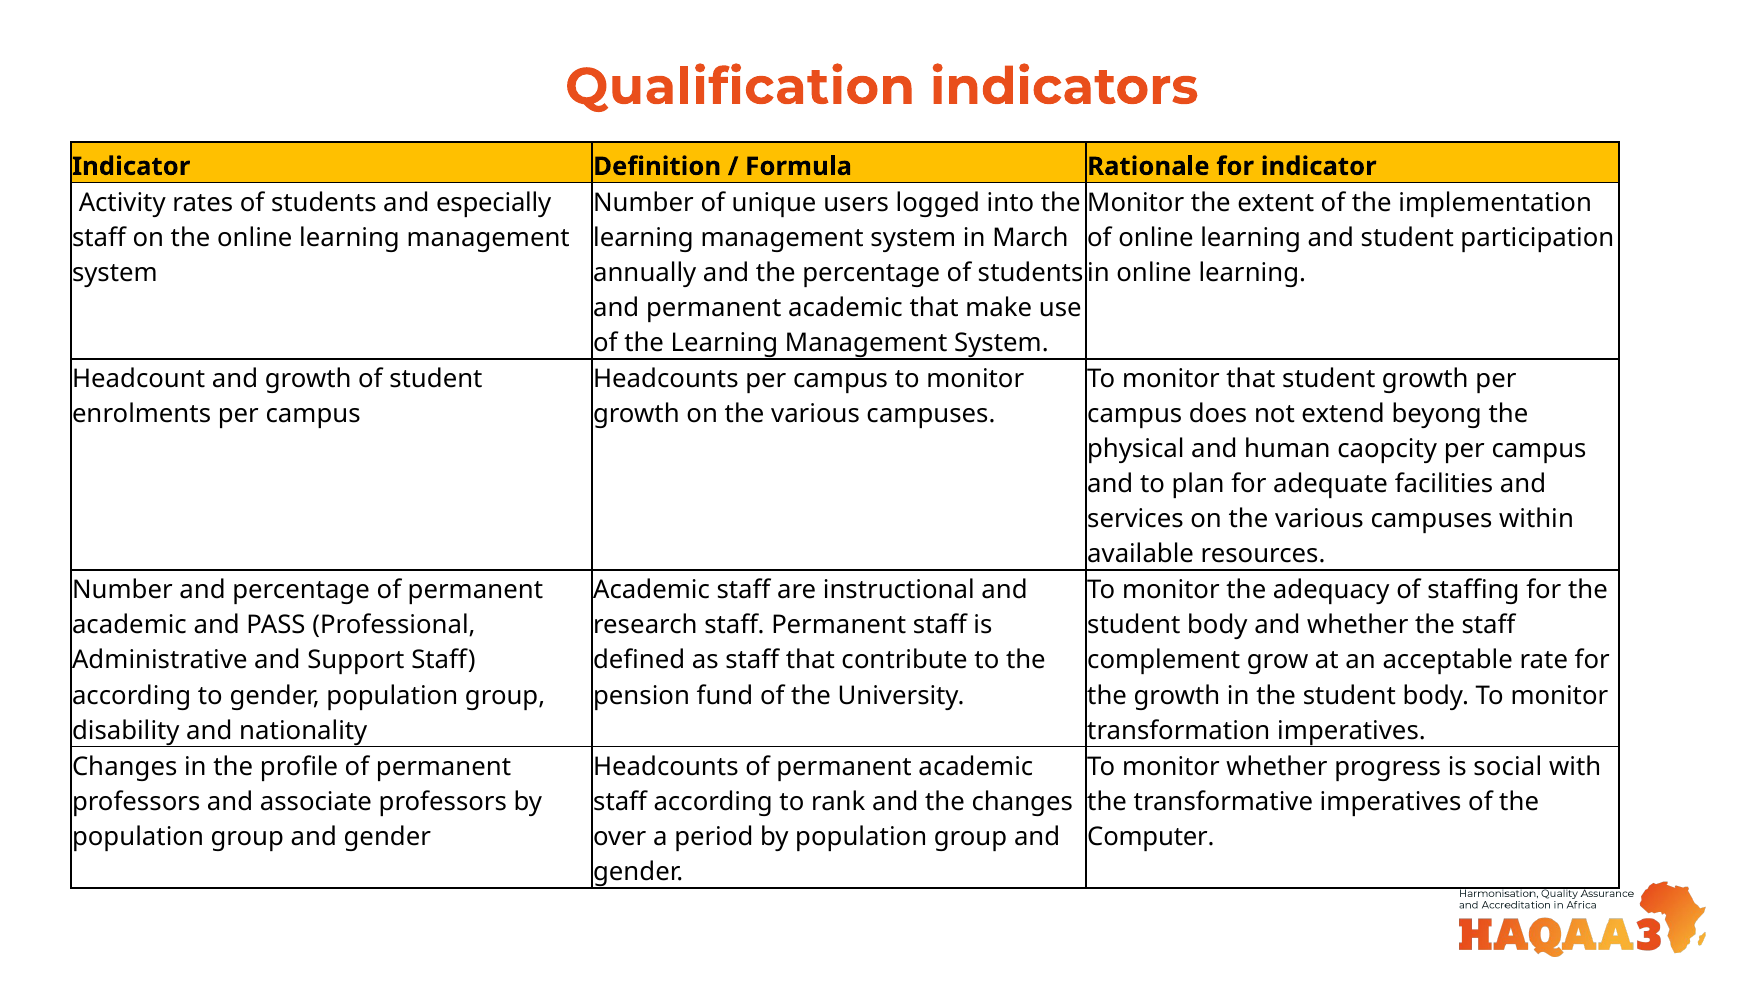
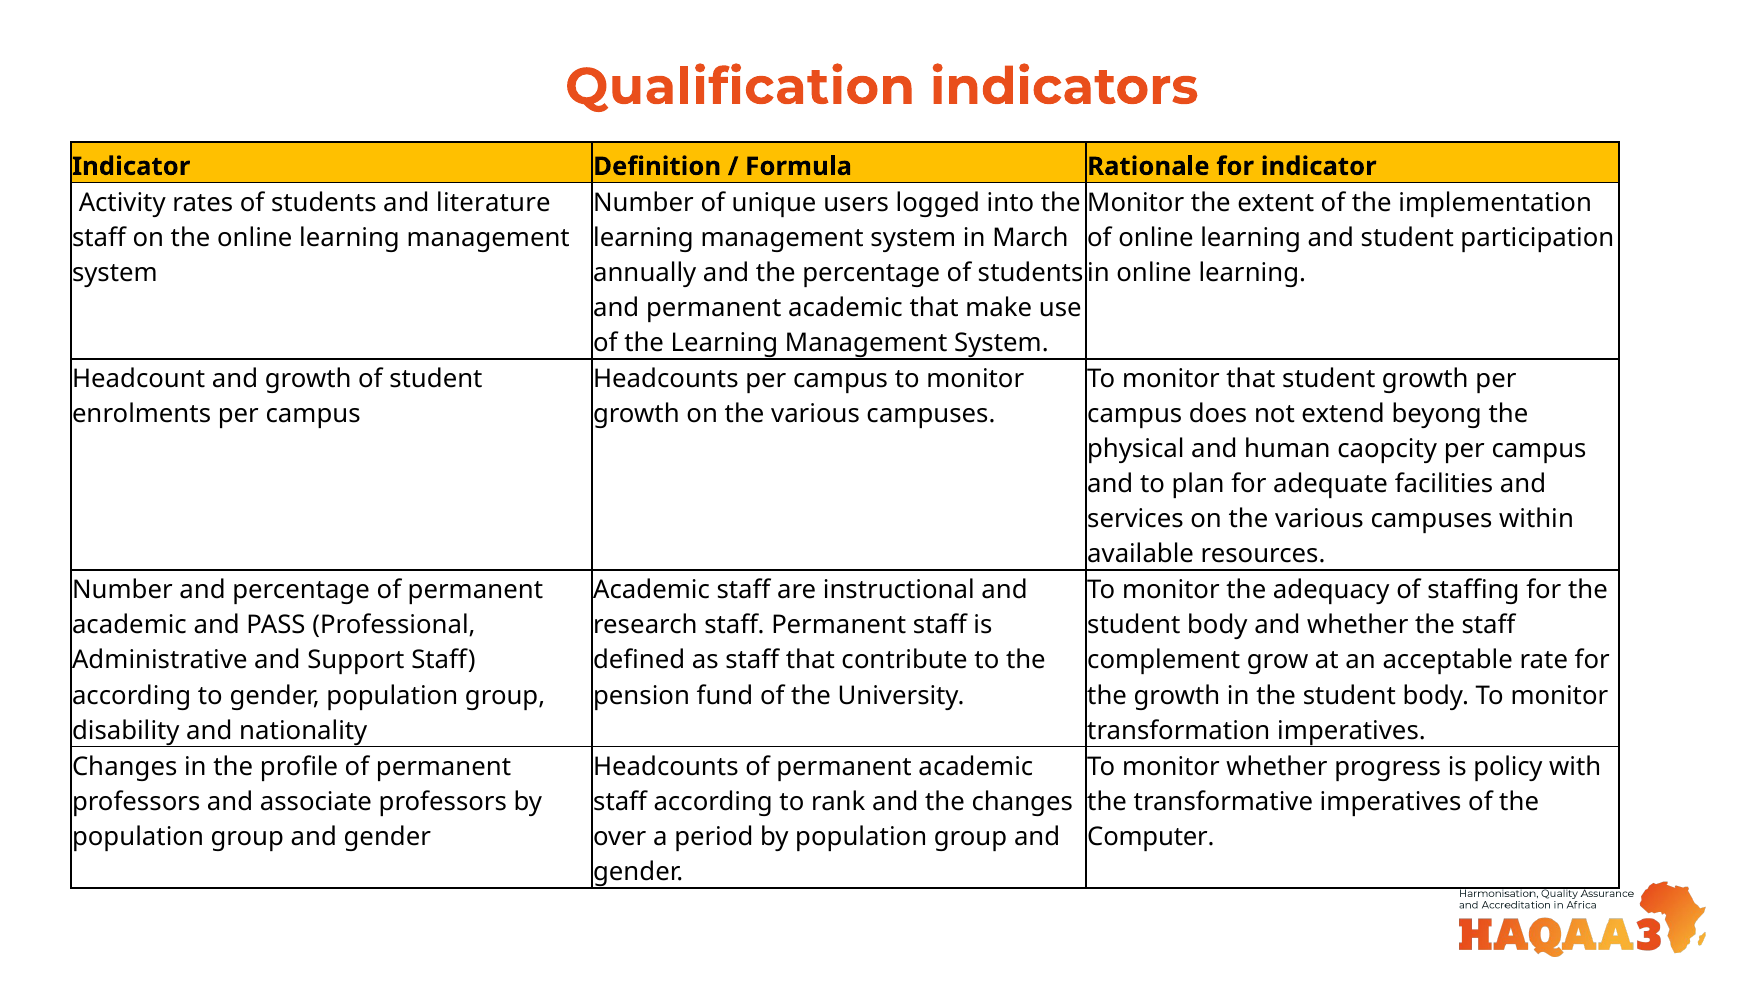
especially: especially -> literature (493, 203)
social: social -> policy (1508, 767)
